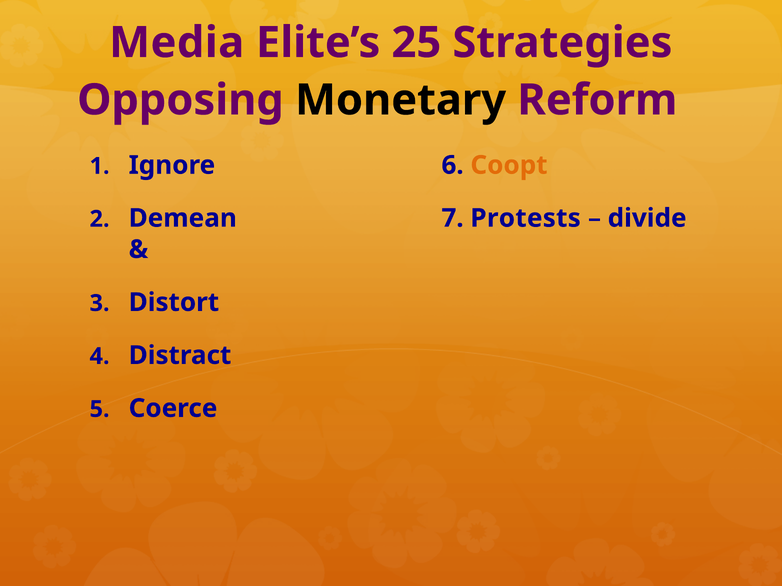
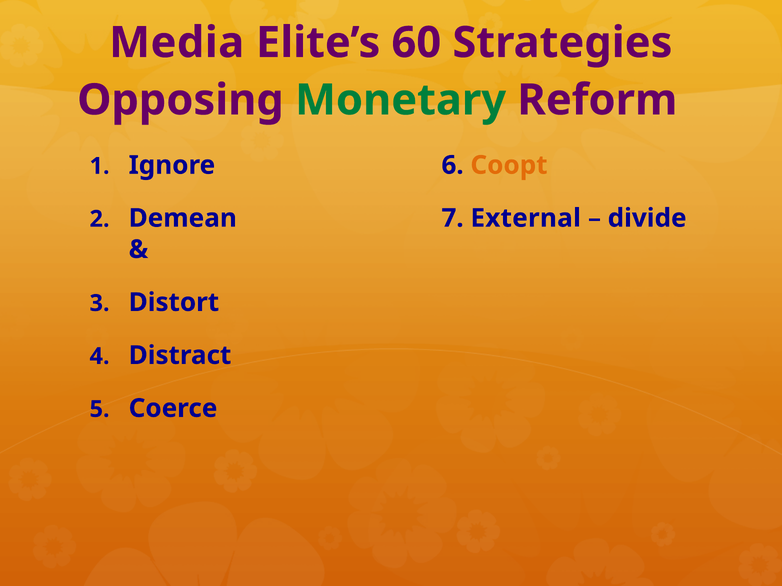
25: 25 -> 60 (416, 43)
Monetary colour: black -> green (401, 100)
Protests: Protests -> External (526, 218)
